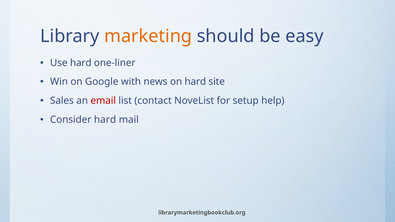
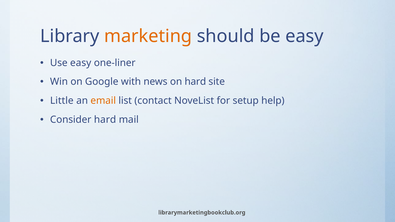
Use hard: hard -> easy (81, 63)
Sales: Sales -> Little (62, 101)
email colour: red -> orange (103, 101)
